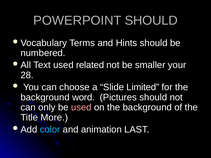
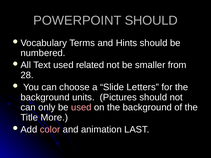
your: your -> from (177, 65)
Limited: Limited -> Letters (143, 87)
word: word -> units (83, 97)
color colour: light blue -> pink (50, 130)
